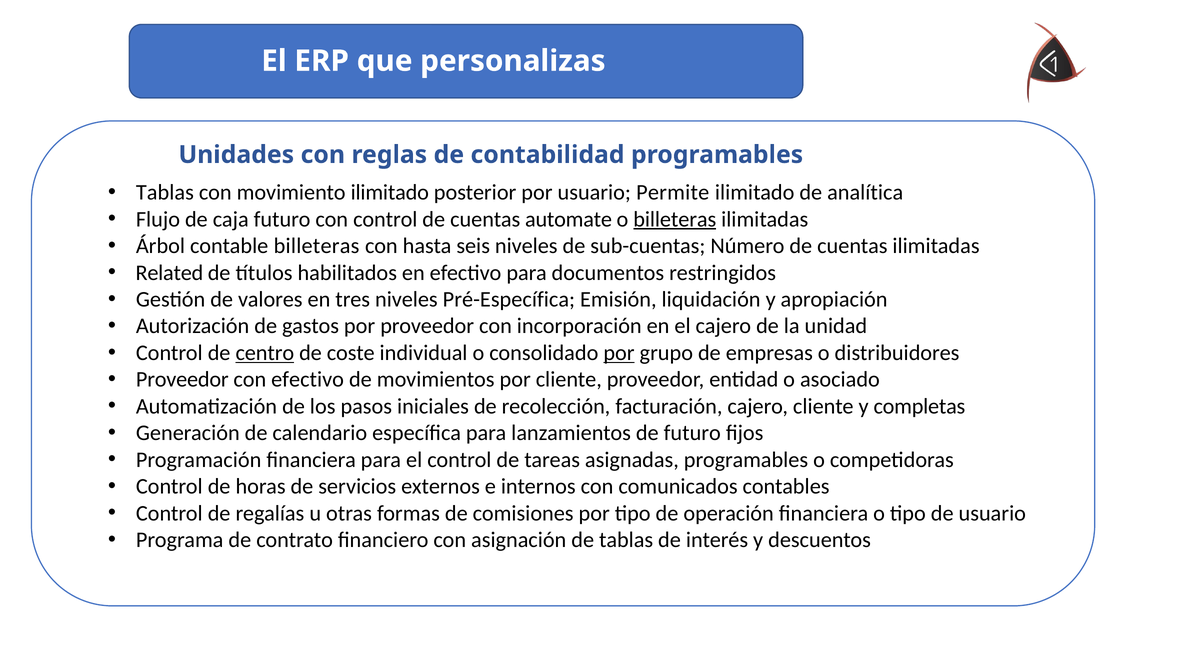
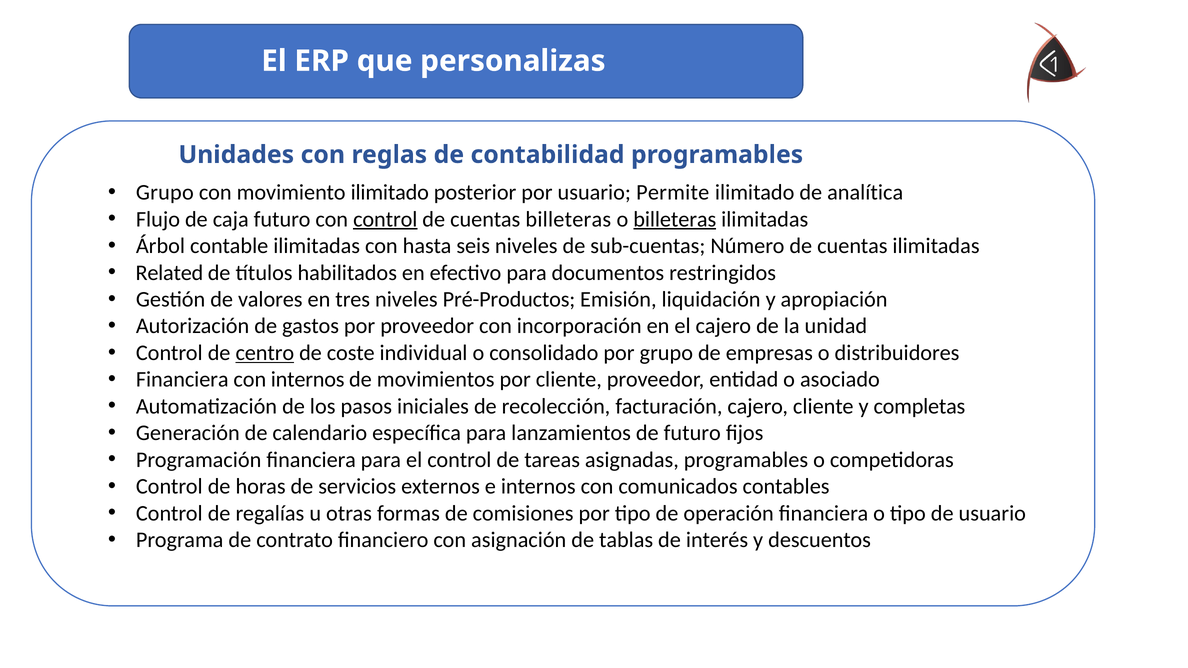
Tablas: Tablas -> Grupo (165, 193)
control underline: none -> present (385, 219)
cuentas automate: automate -> billeteras (568, 219)
contable billeteras: billeteras -> ilimitadas (317, 246)
Pré-Específica: Pré-Específica -> Pré-Productos (509, 300)
por underline: present -> none (619, 353)
Proveedor: Proveedor -> Financiera (182, 380)
con efectivo: efectivo -> internos (308, 380)
